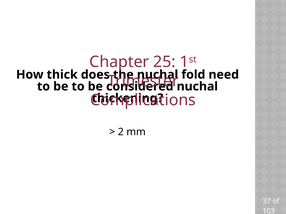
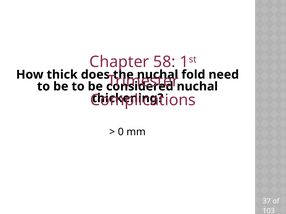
25: 25 -> 58 (164, 62)
2: 2 -> 0 (121, 132)
